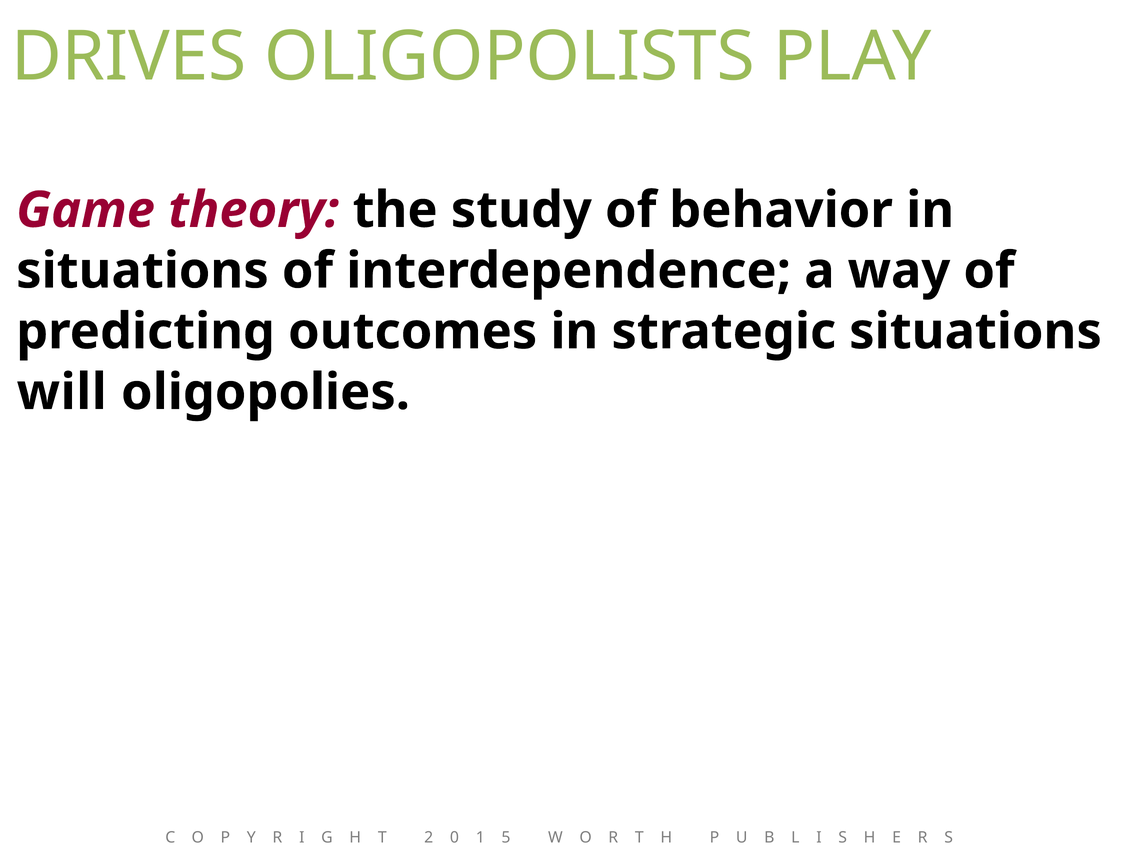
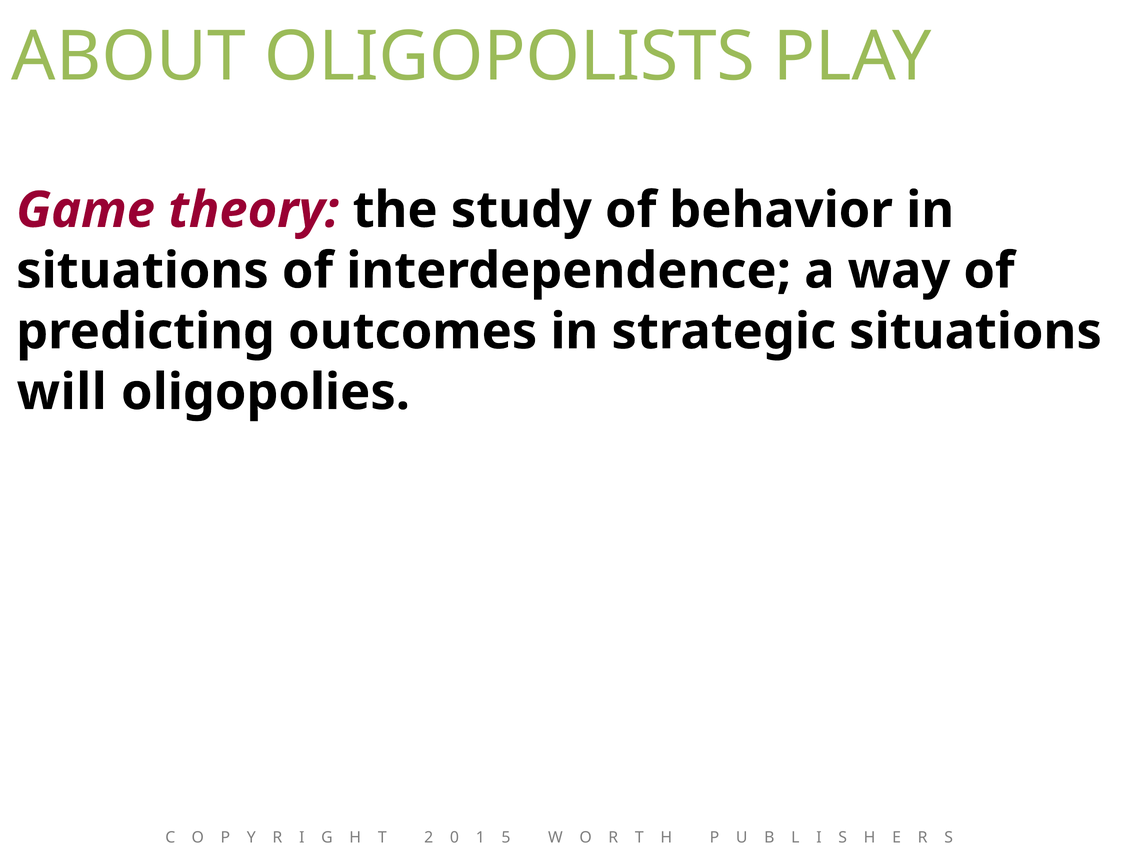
DRIVES: DRIVES -> ABOUT (129, 57)
